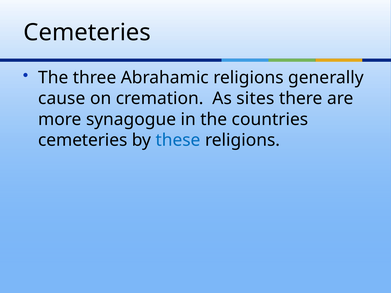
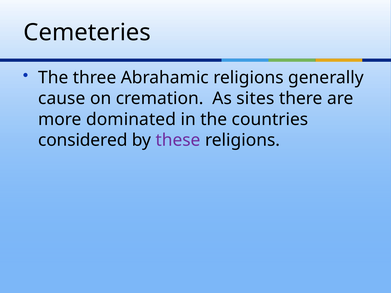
synagogue: synagogue -> dominated (131, 119)
cemeteries: cemeteries -> considered (83, 140)
these colour: blue -> purple (178, 140)
